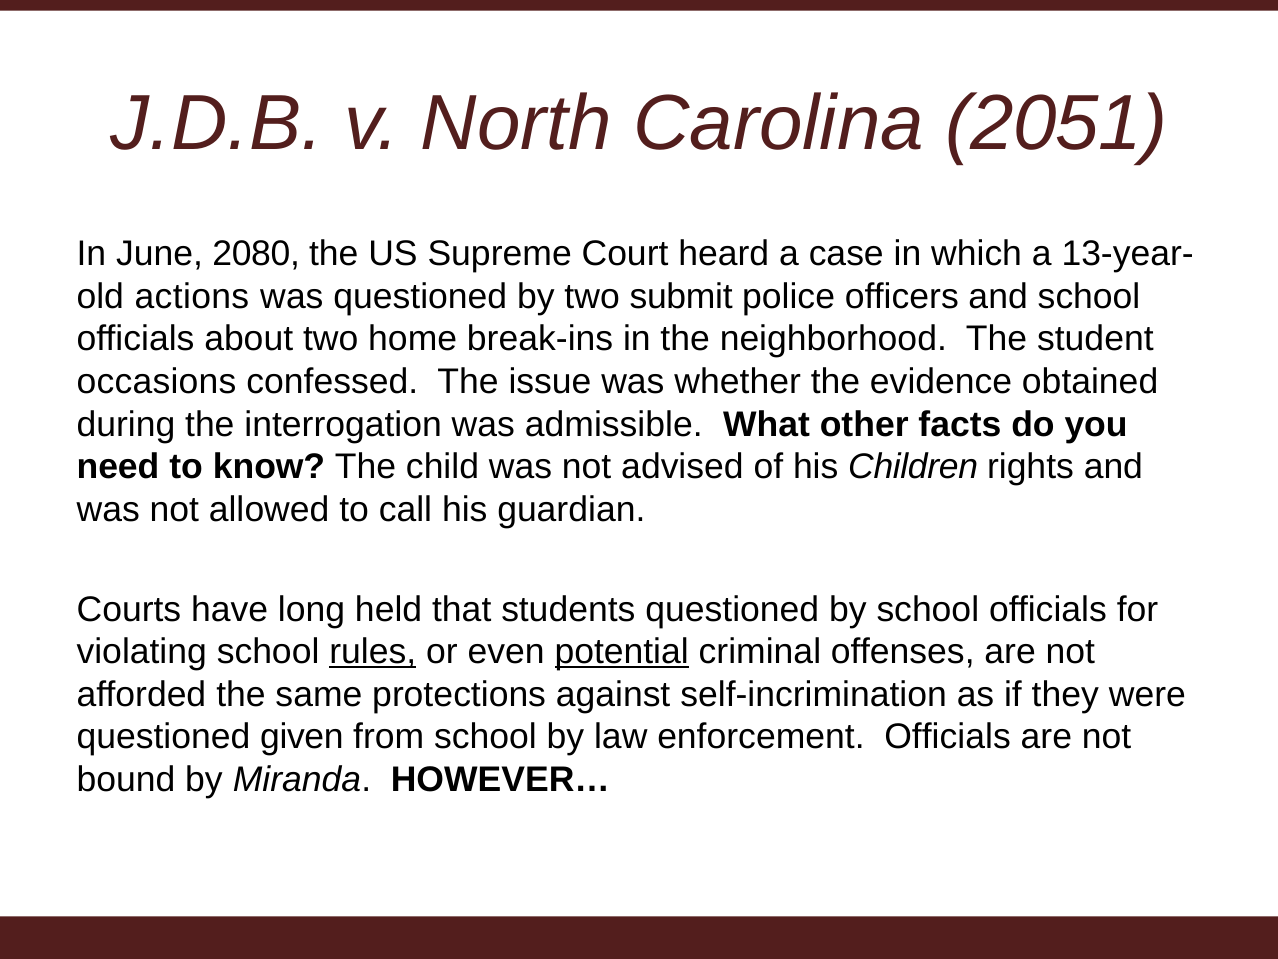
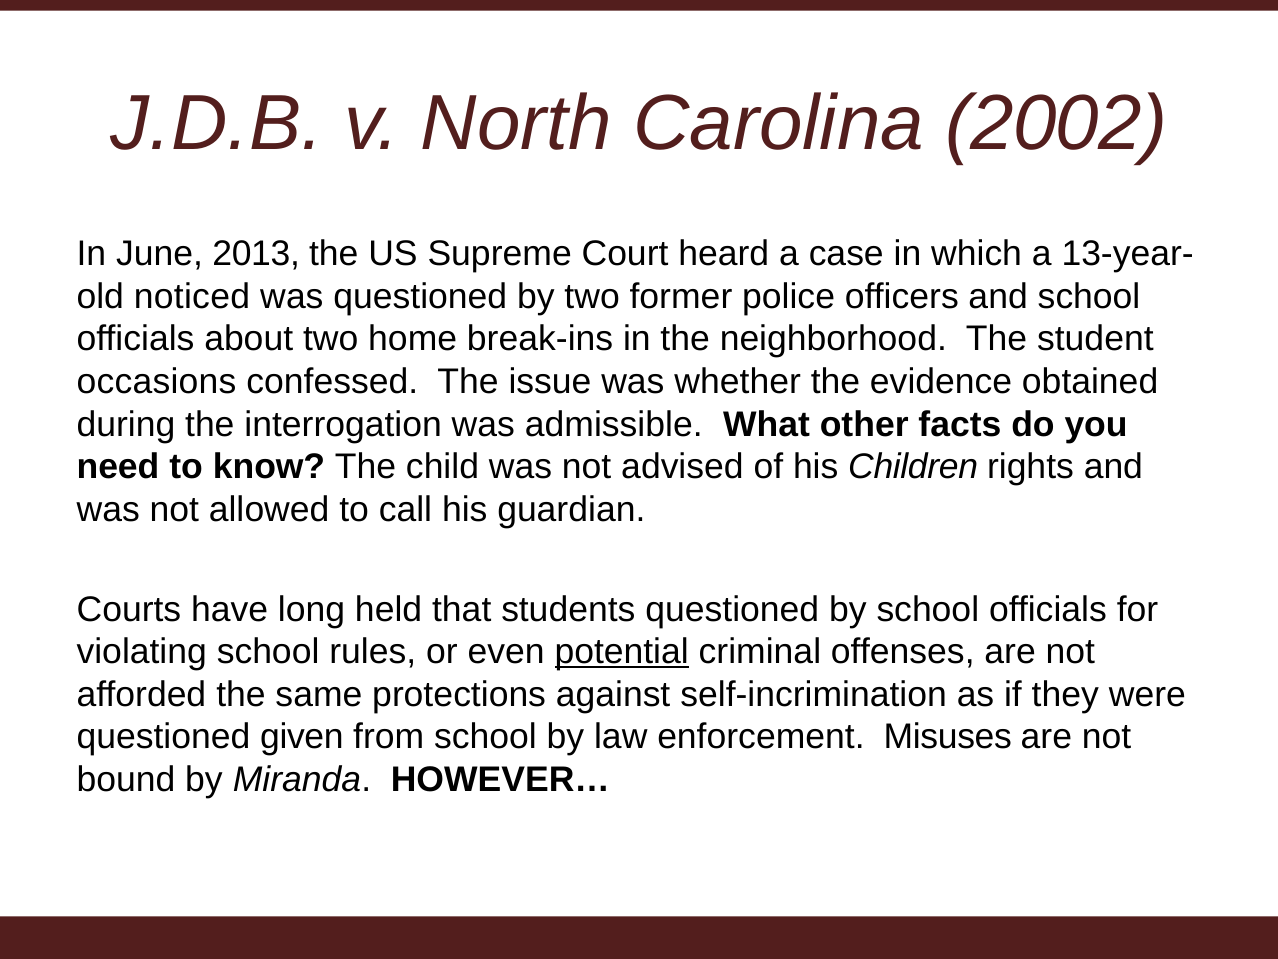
2051: 2051 -> 2002 (1056, 124)
2080: 2080 -> 2013 (256, 254)
actions: actions -> noticed (192, 296)
submit: submit -> former (681, 296)
rules underline: present -> none (373, 652)
enforcement Officials: Officials -> Misuses (948, 737)
